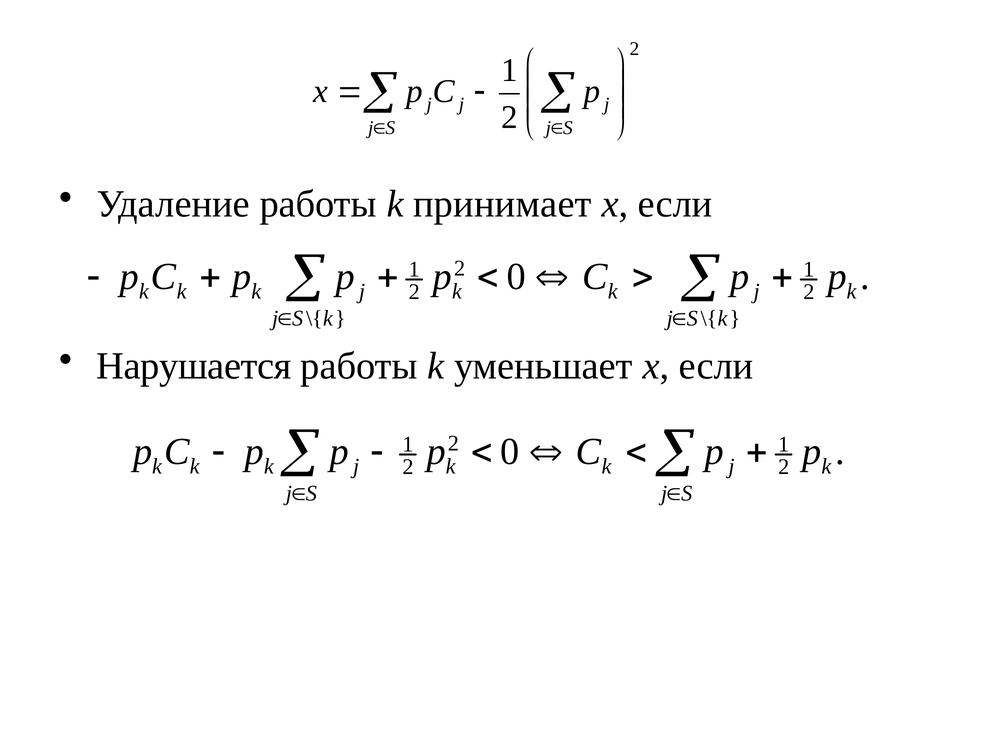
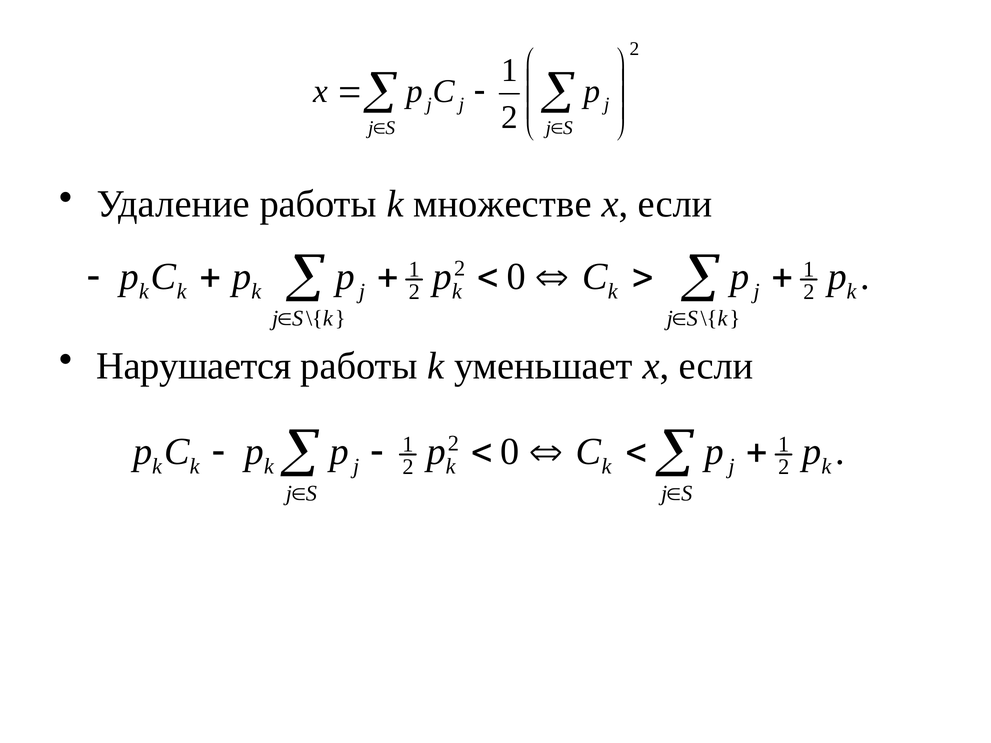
принимает: принимает -> множестве (502, 204)
